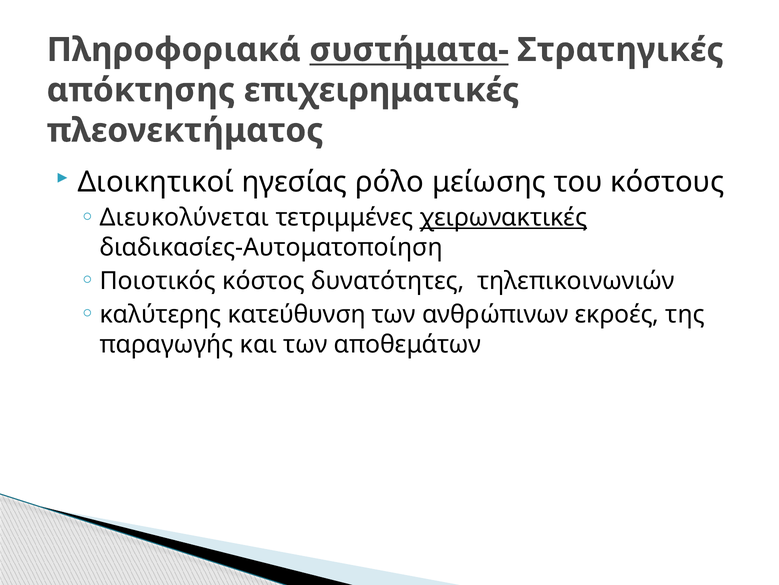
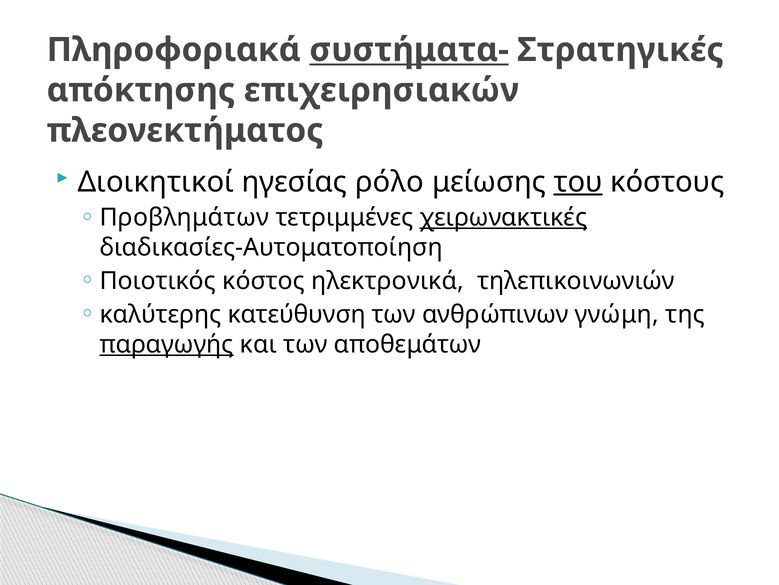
επιχειρηματικές: επιχειρηματικές -> επιχειρησιακών (381, 90)
του underline: none -> present (578, 182)
Διευκολύνεται: Διευκολύνεται -> Προβλημάτων (184, 217)
δυνατότητες: δυνατότητες -> ηλεκτρονικά (388, 281)
εκροές: εκροές -> γνώμη (617, 314)
παραγωγής underline: none -> present (167, 344)
